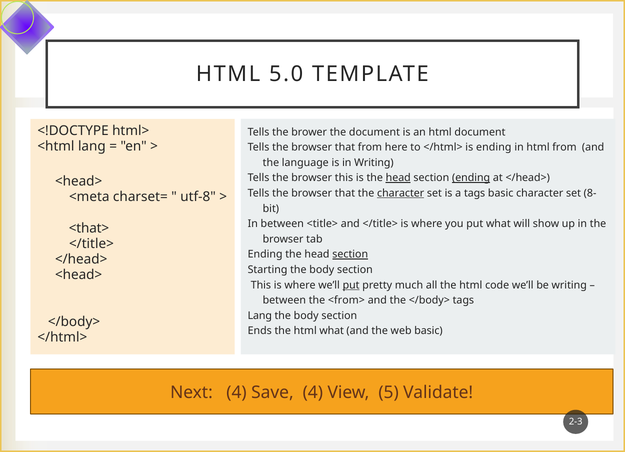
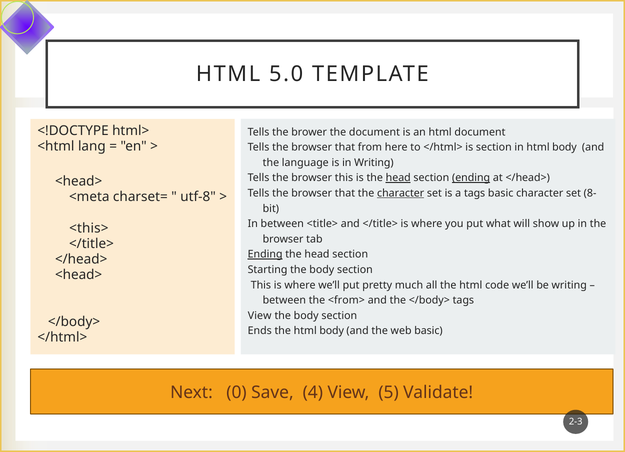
is ending: ending -> section (494, 147)
in html from: from -> body (564, 147)
<that>: <that> -> <this> (89, 228)
Ending underline: none -> present (265, 254)
section underline: present -> none (350, 254)
put underline: present -> none (351, 285)
Lang: Lang -> View (260, 315)
the html what: what -> body (332, 331)
Next 4: 4 -> 0 (237, 392)
